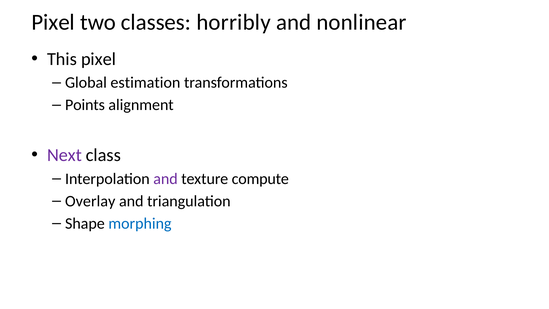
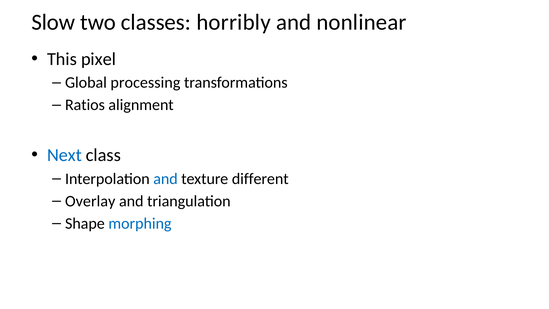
Pixel: Pixel -> Slow (53, 22)
estimation: estimation -> processing (145, 83)
Points: Points -> Ratios (85, 105)
Next colour: purple -> blue (64, 155)
and colour: purple -> blue (166, 179)
compute: compute -> different (260, 179)
